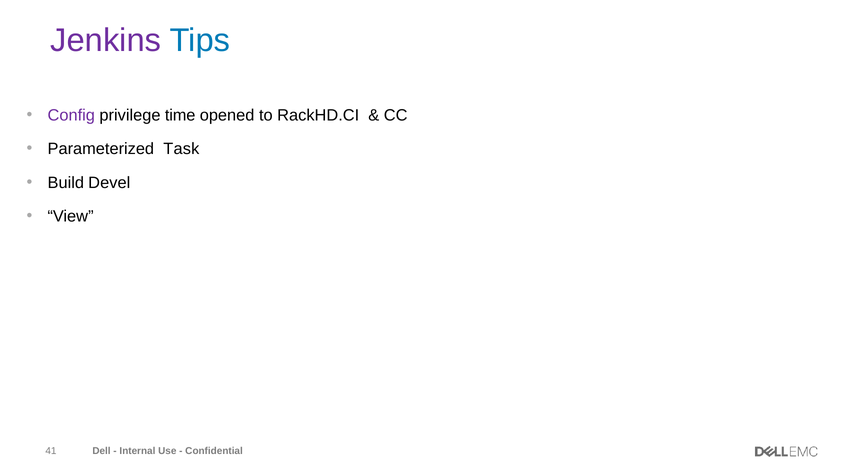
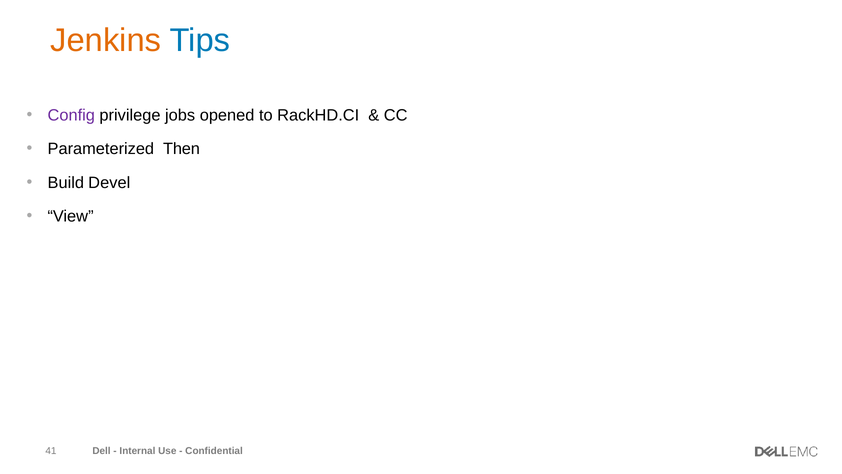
Jenkins colour: purple -> orange (106, 41)
time: time -> jobs (180, 115)
Task: Task -> Then (181, 149)
